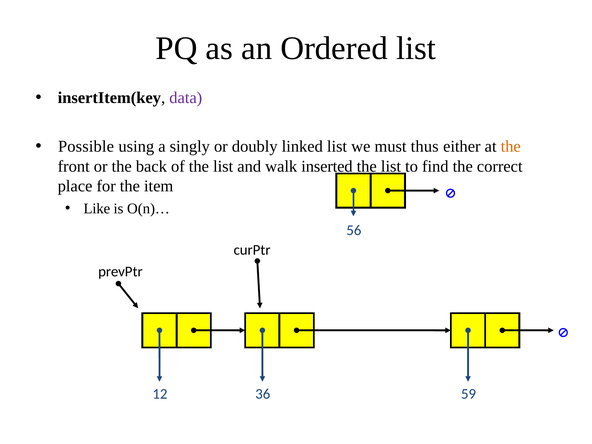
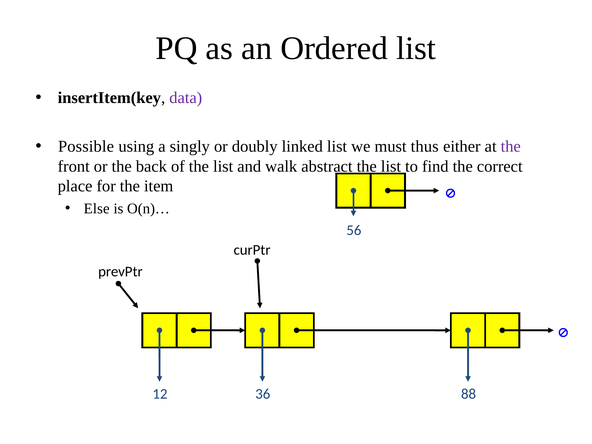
the colour: orange -> purple (511, 147)
inserted: inserted -> abstract (327, 166)
Like: Like -> Else (97, 209)
59: 59 -> 88 (469, 394)
